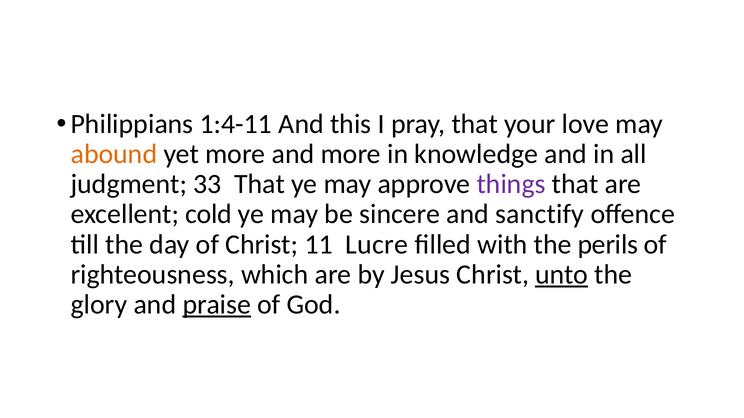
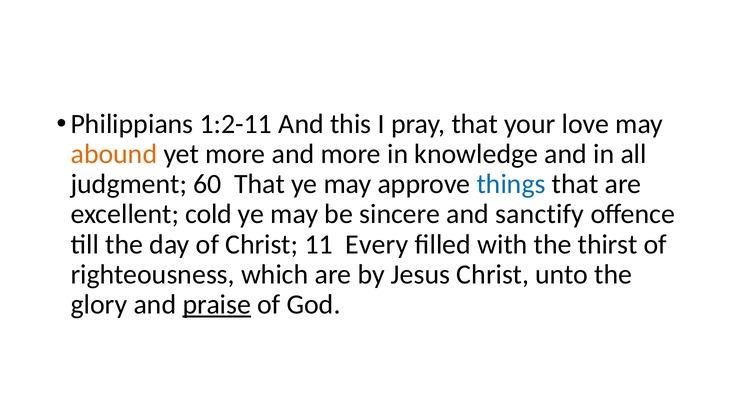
1:4-11: 1:4-11 -> 1:2-11 (236, 124)
33: 33 -> 60 (207, 184)
things colour: purple -> blue (511, 184)
Lucre: Lucre -> Every (377, 245)
perils: perils -> thirst (608, 245)
unto underline: present -> none (562, 275)
